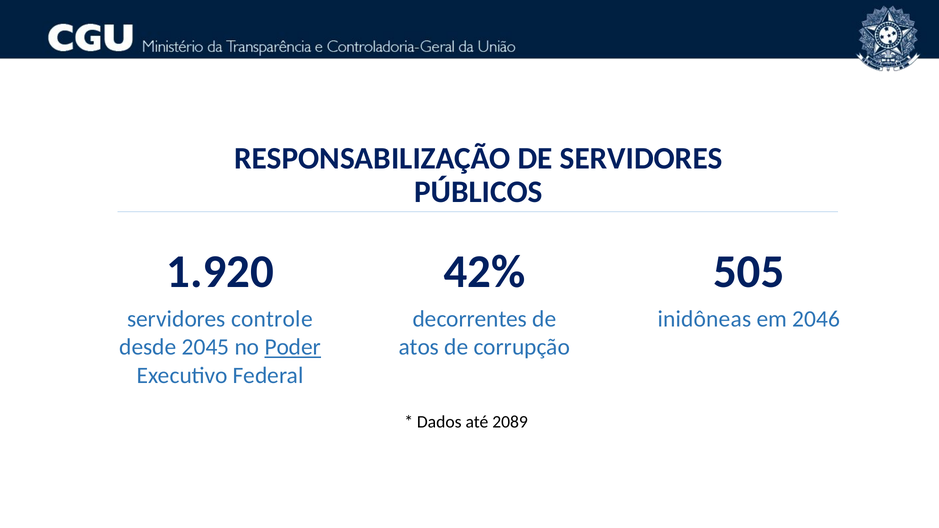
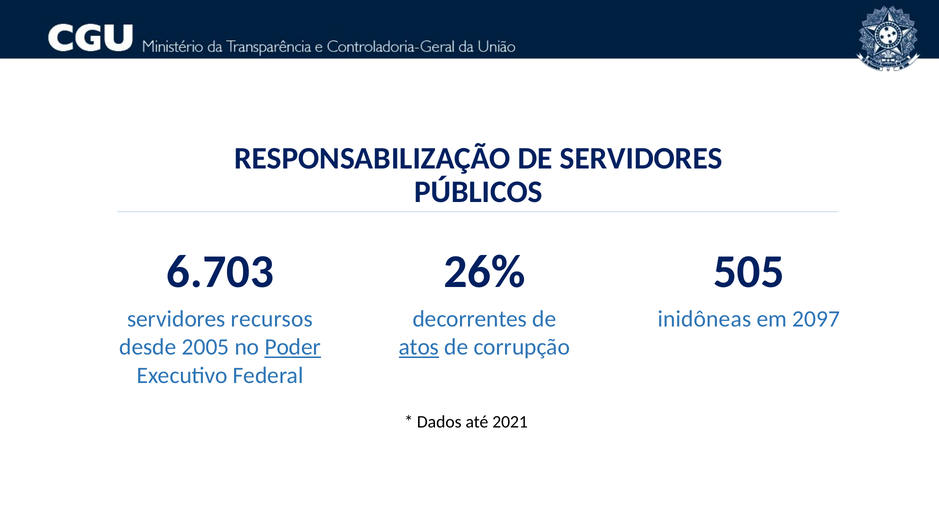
1.920: 1.920 -> 6.703 (220, 272)
42%: 42% -> 26% (484, 272)
controle: controle -> recursos (272, 319)
2046: 2046 -> 2097 (816, 319)
2045: 2045 -> 2005 (206, 347)
atos underline: none -> present (419, 347)
2089: 2089 -> 2021 (510, 422)
